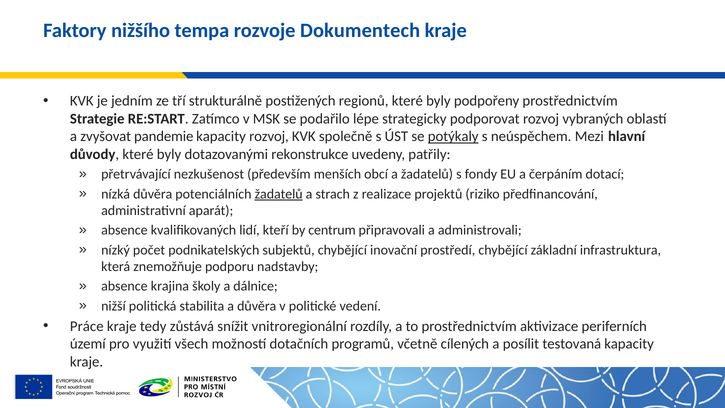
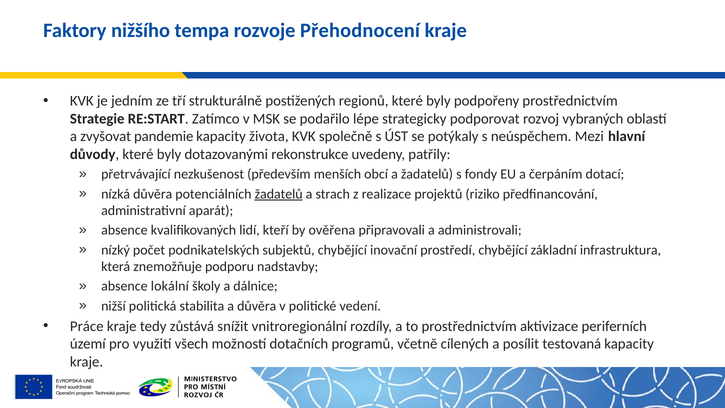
Dokumentech: Dokumentech -> Přehodnocení (360, 31)
kapacity rozvoj: rozvoj -> života (269, 136)
potýkaly underline: present -> none (453, 136)
centrum: centrum -> ověřena (332, 230)
krajina: krajina -> lokální (170, 286)
